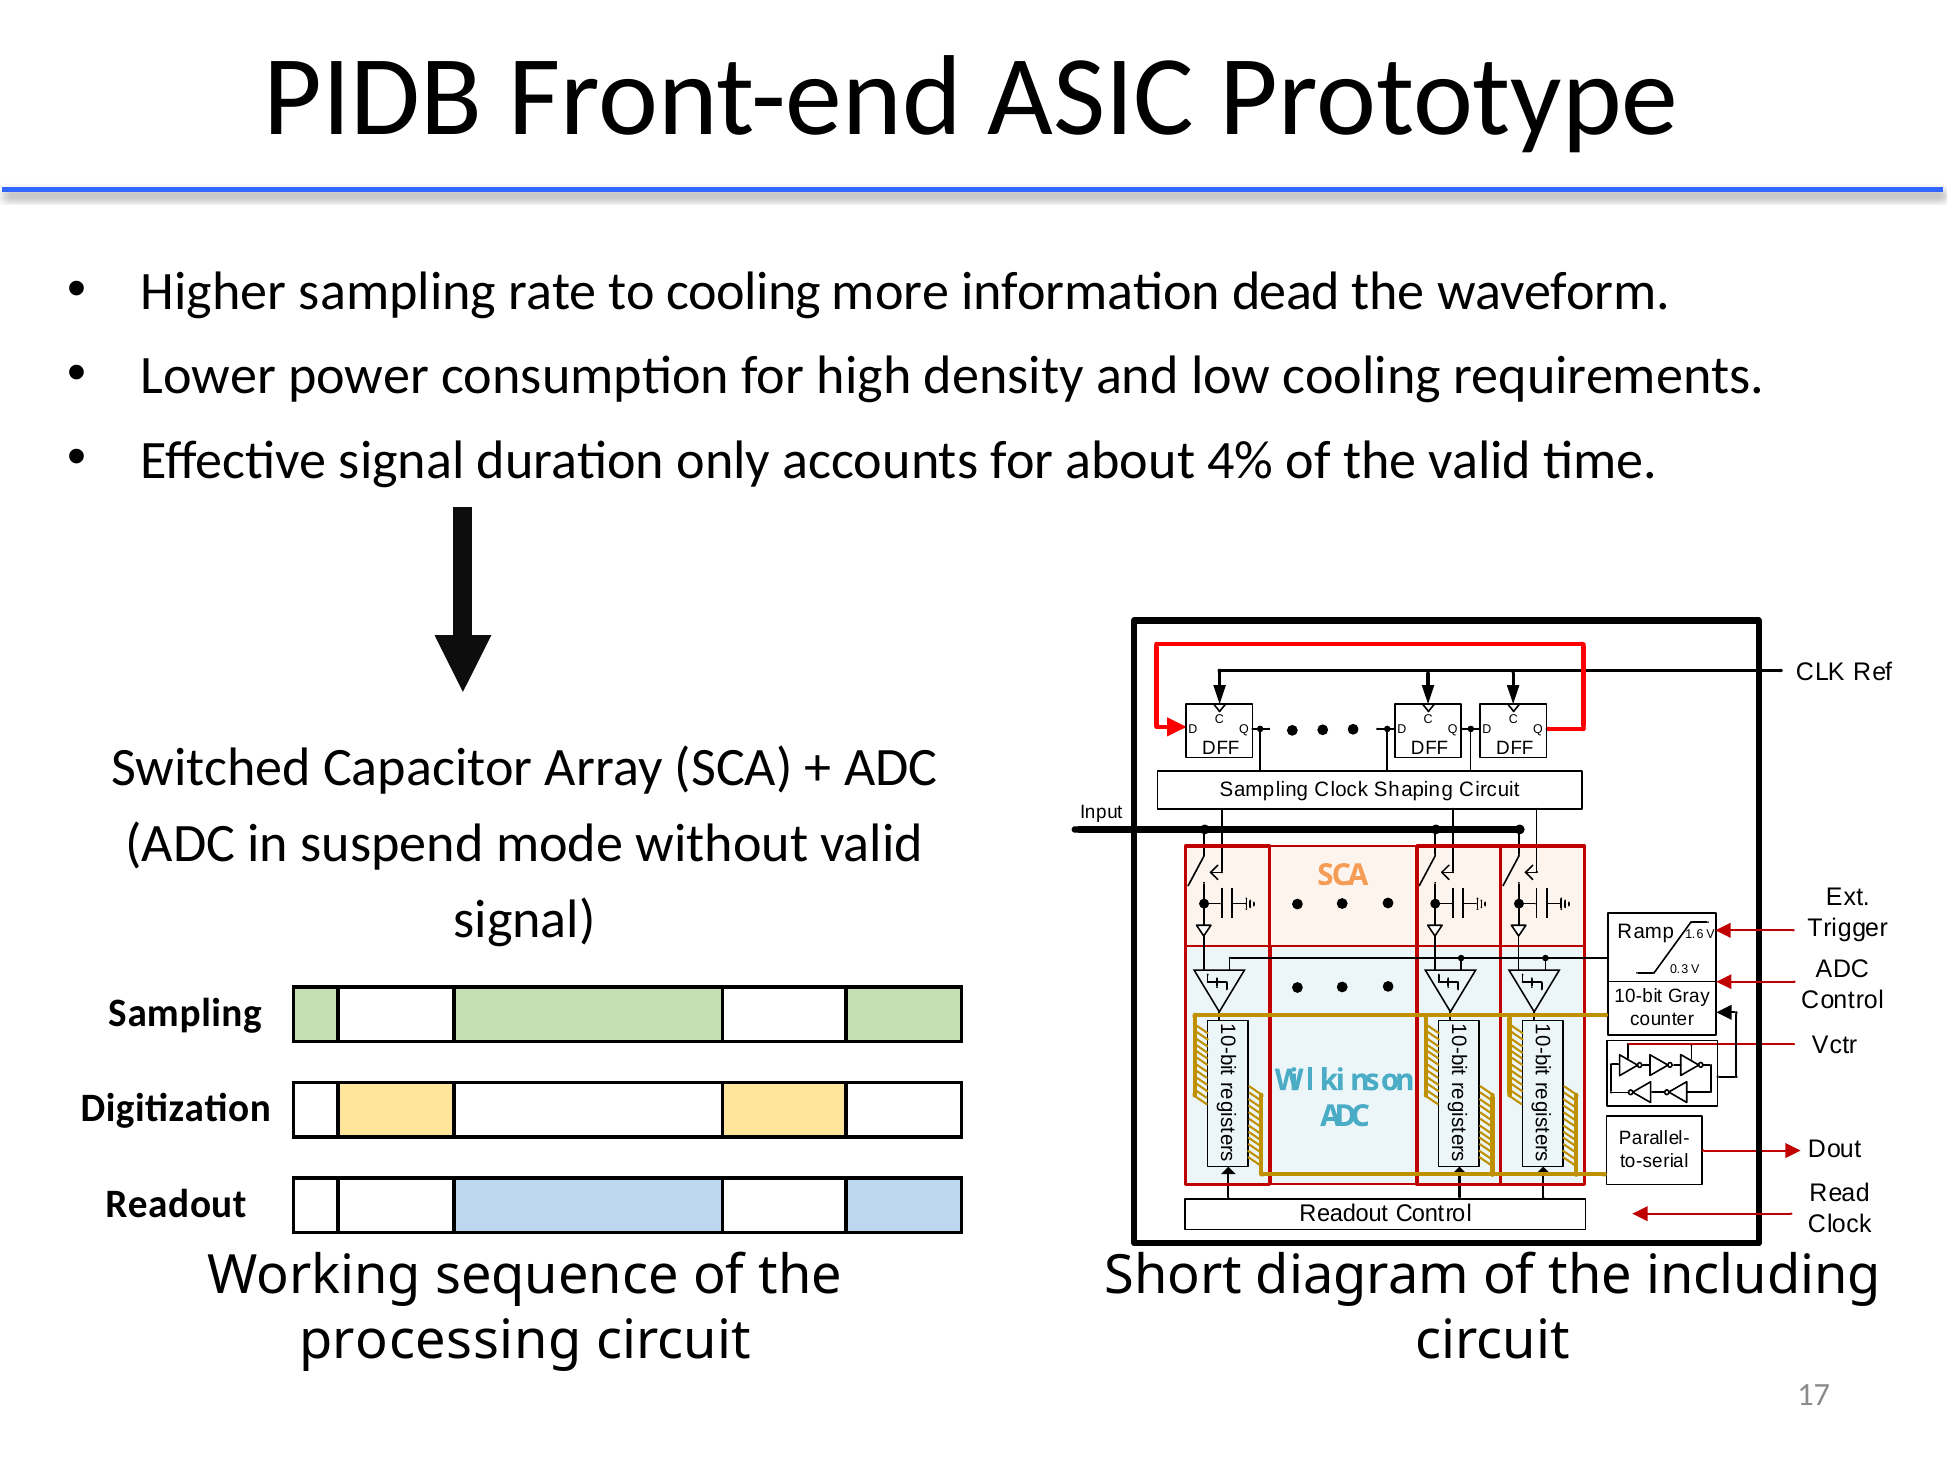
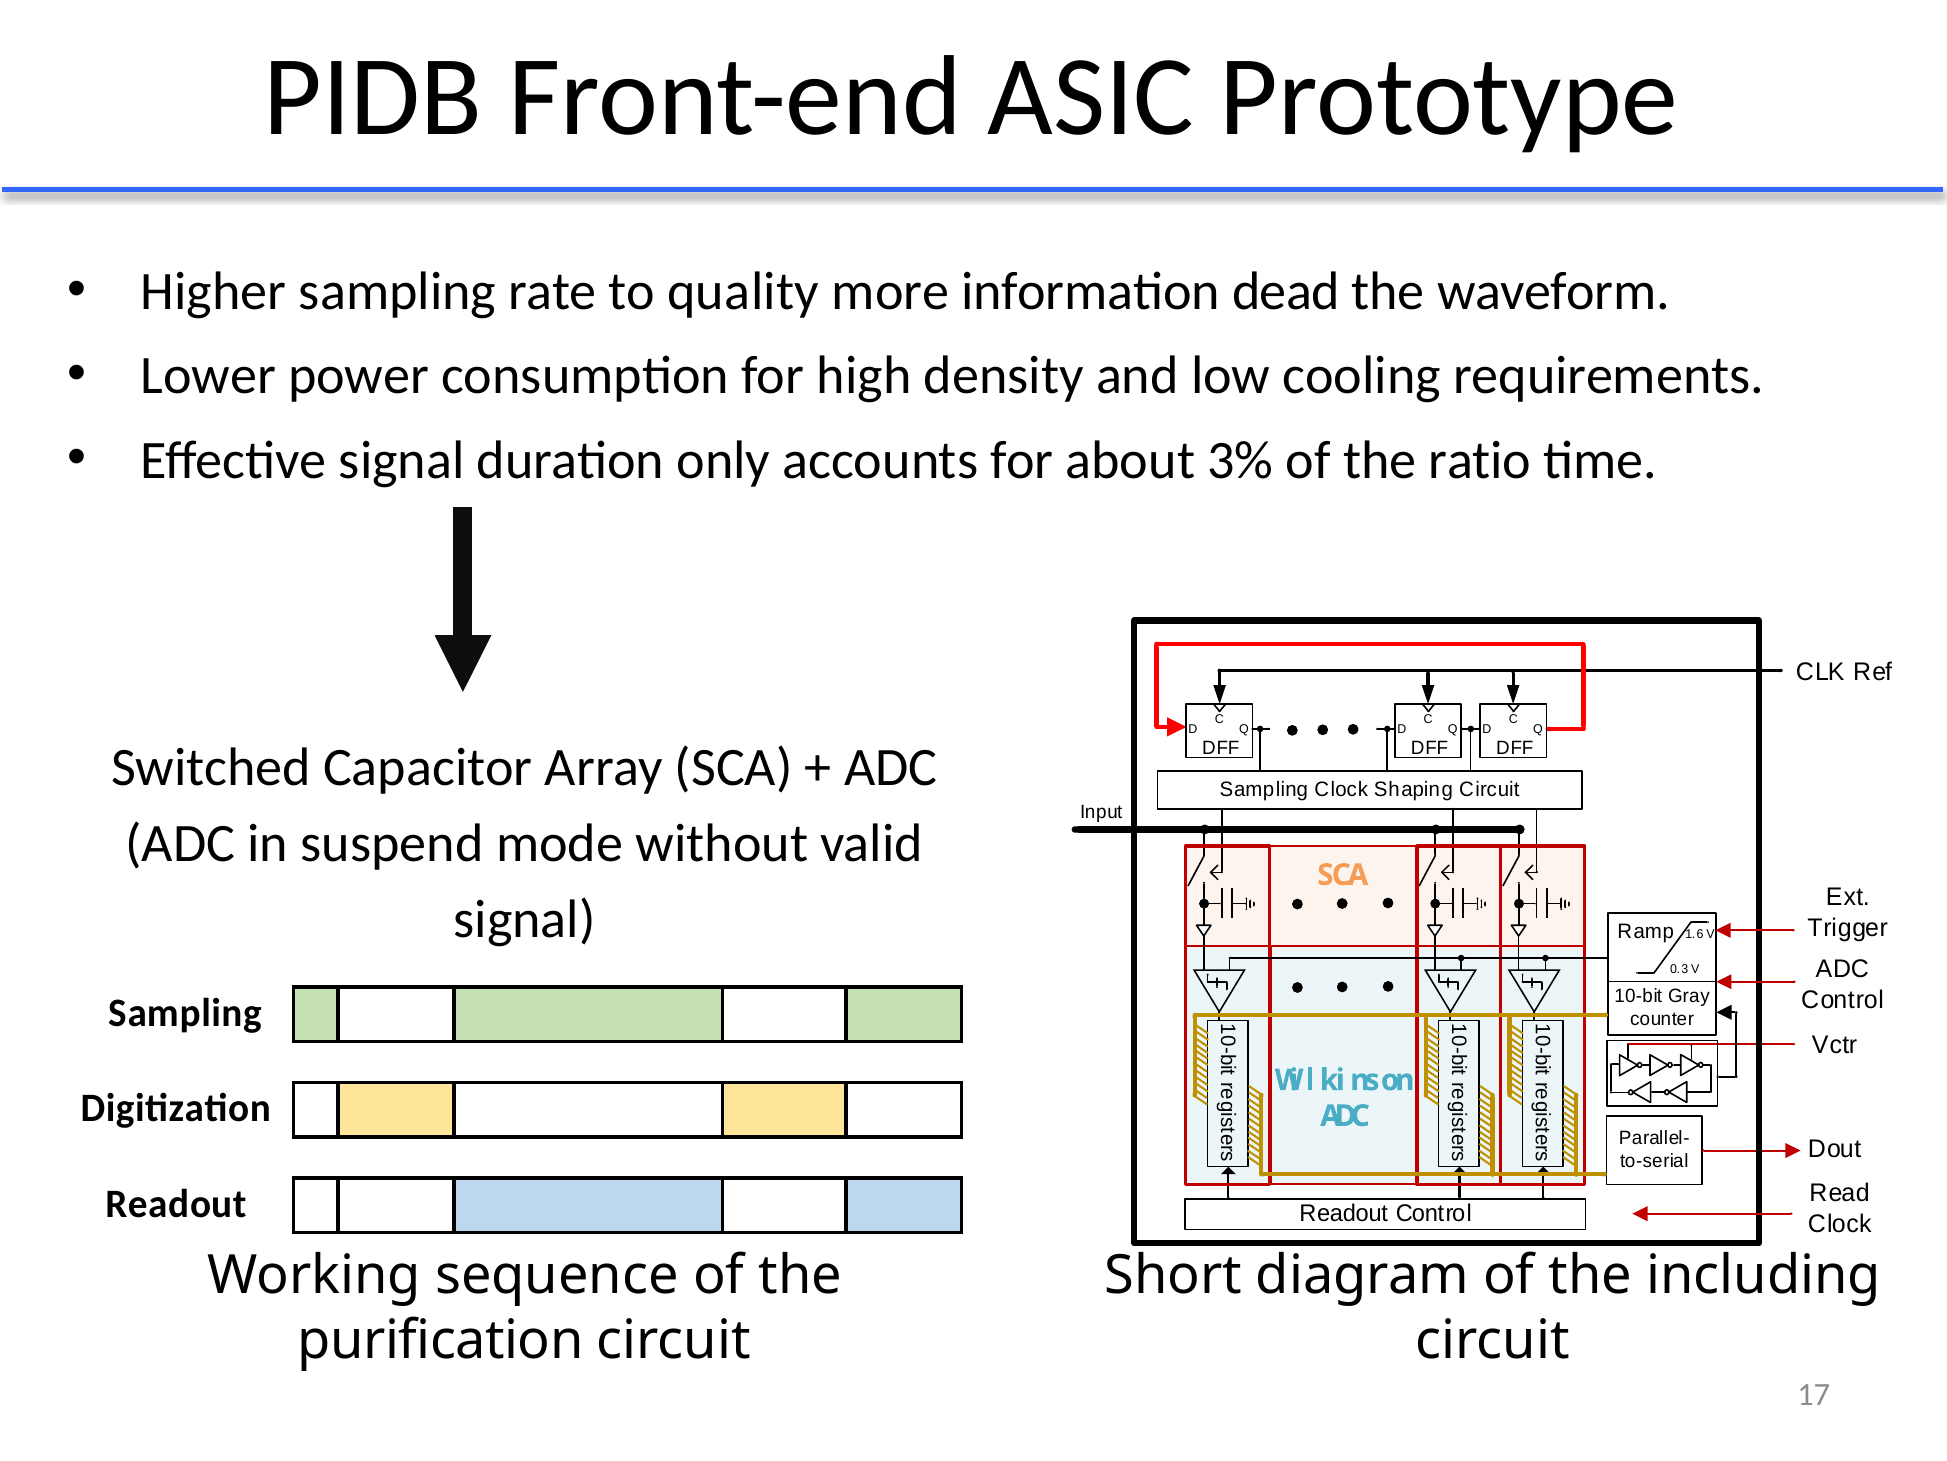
to cooling: cooling -> quality (743, 291)
4%: 4% -> 3% (1240, 460)
the valid: valid -> ratio (1480, 460)
processing: processing -> purification (441, 1340)
